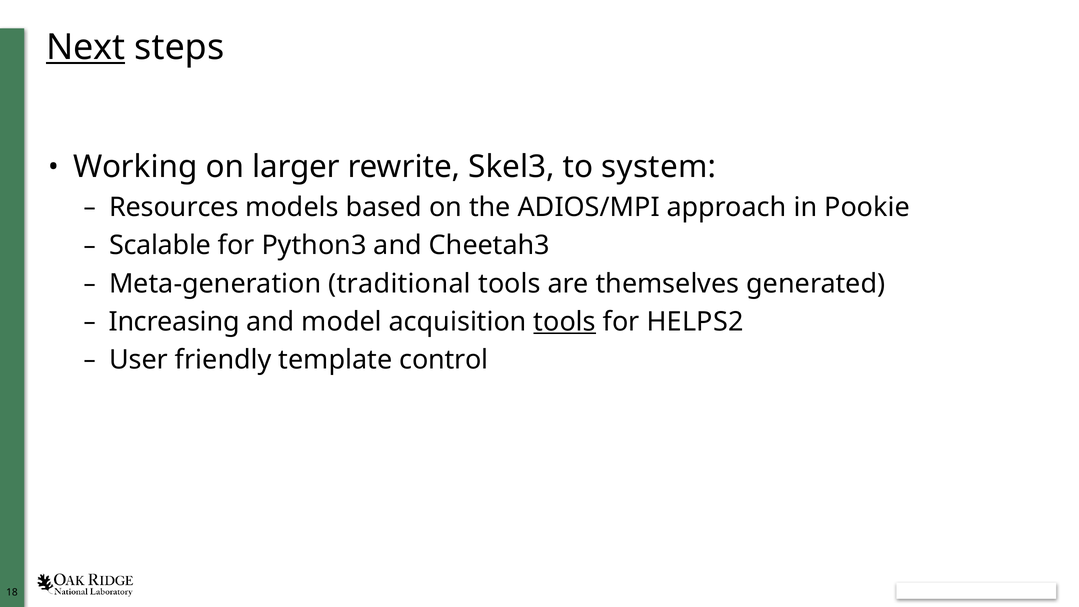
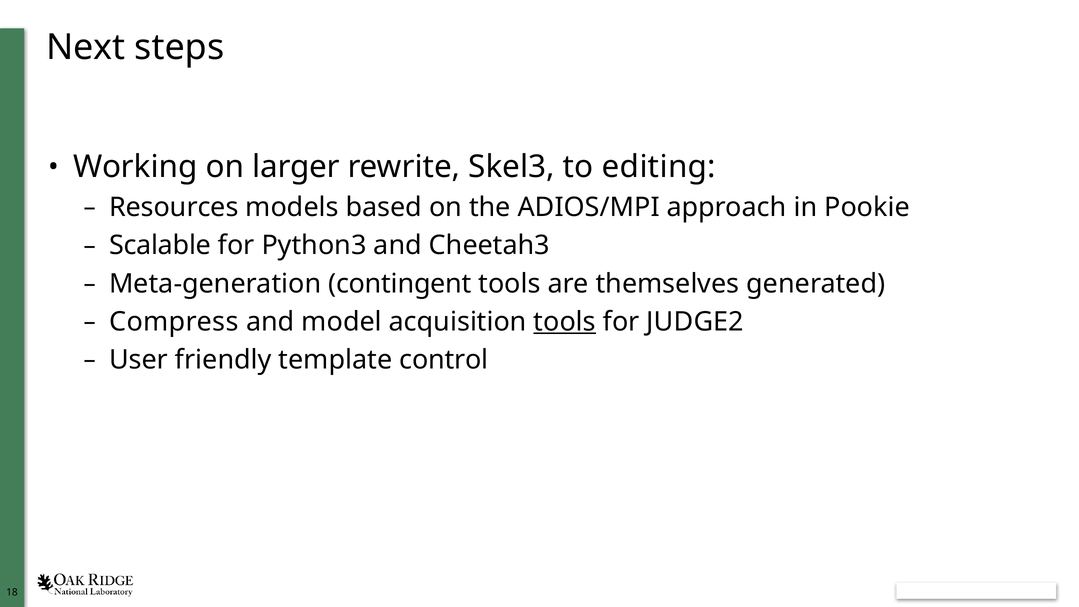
Next underline: present -> none (86, 48)
system: system -> editing (659, 167)
traditional: traditional -> contingent (400, 284)
Increasing: Increasing -> Compress (174, 322)
HELPS2: HELPS2 -> JUDGE2 (695, 322)
